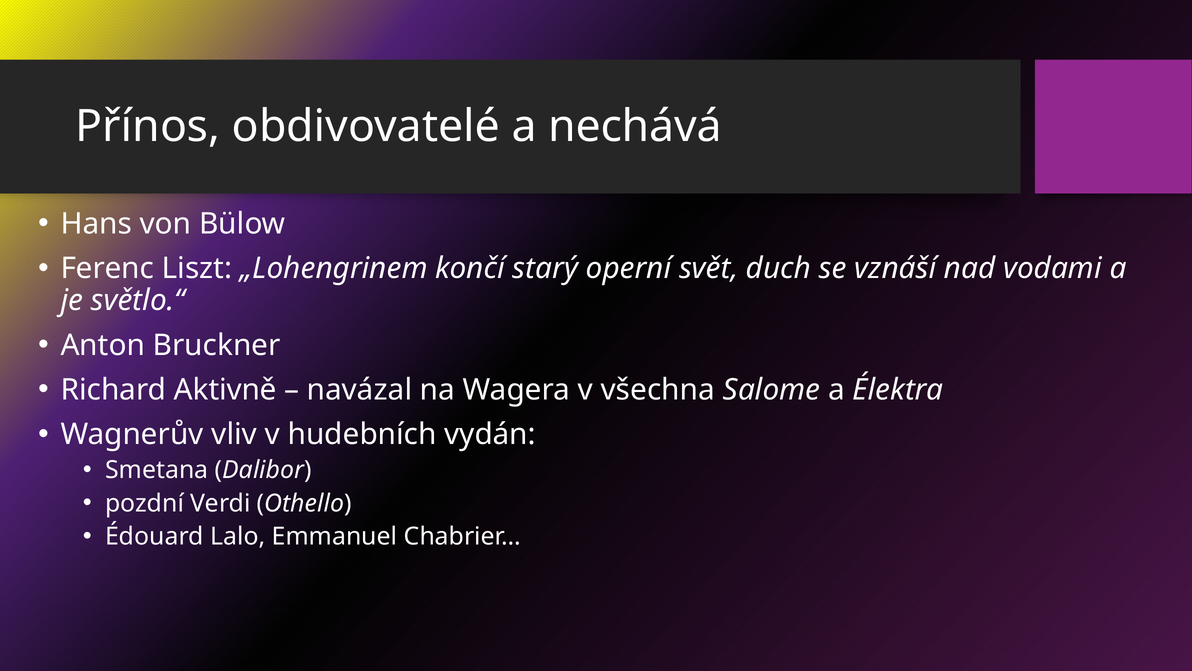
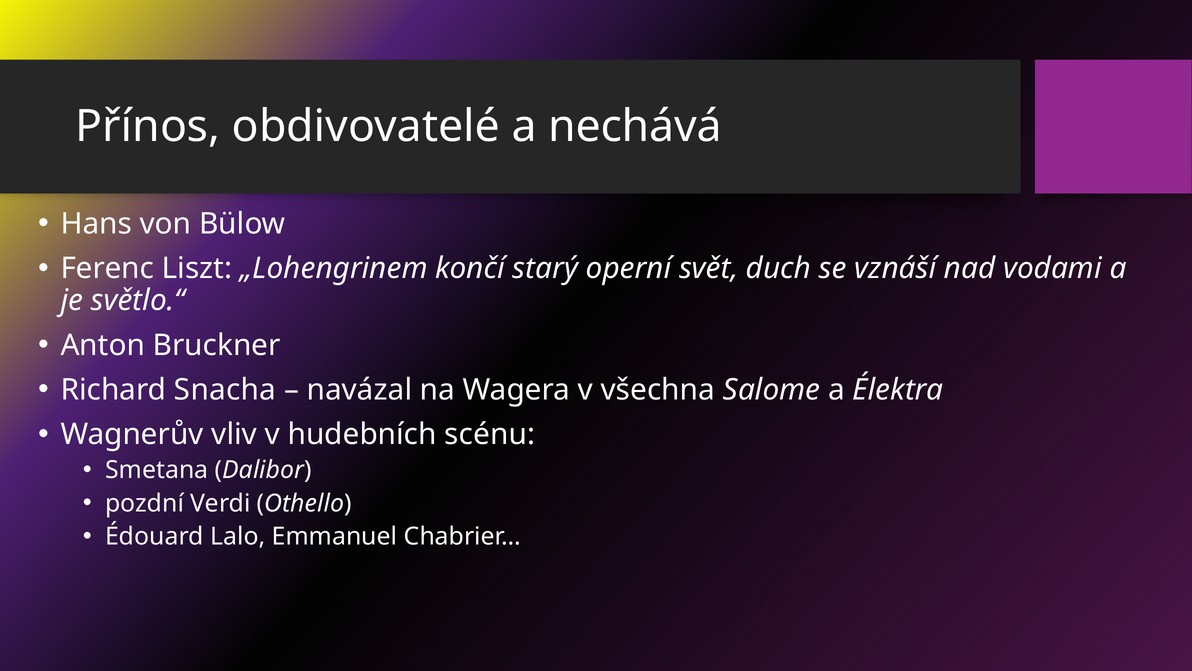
Aktivně: Aktivně -> Snacha (225, 390)
vydán: vydán -> scénu (490, 434)
